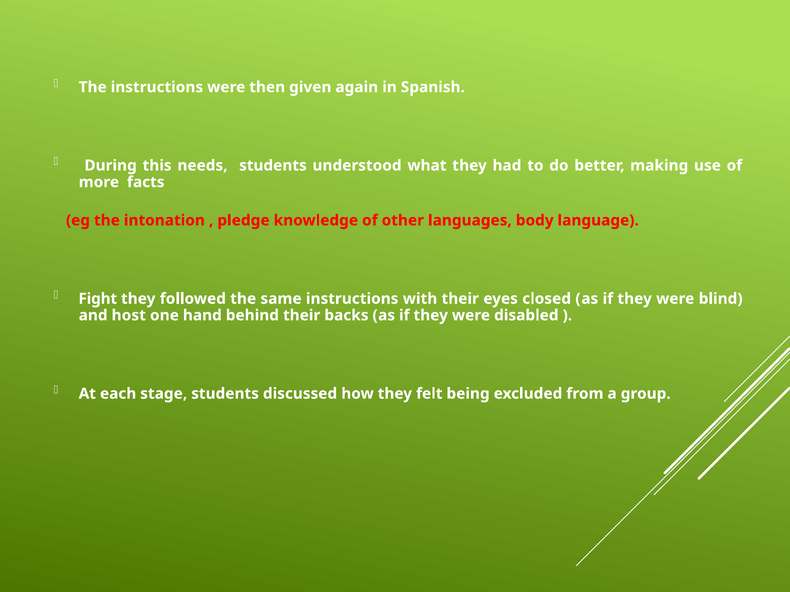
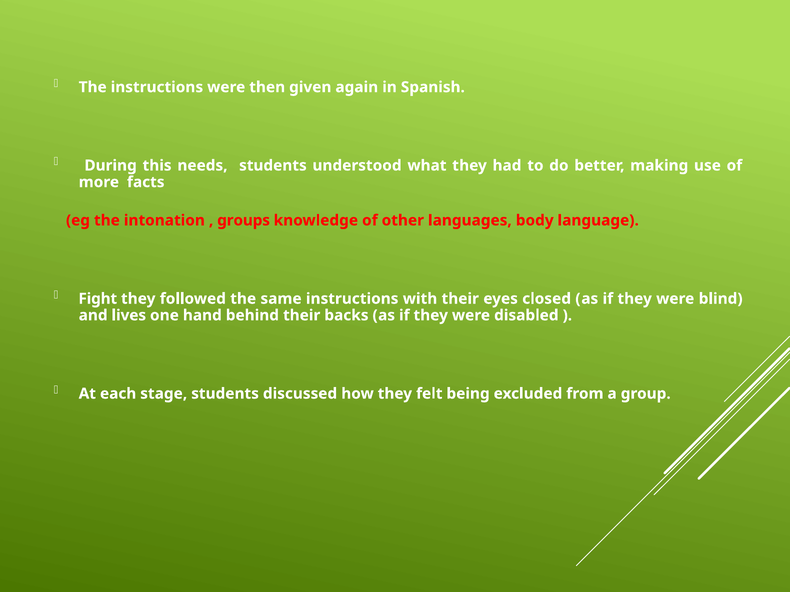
pledge: pledge -> groups (244, 221)
host: host -> lives (129, 316)
